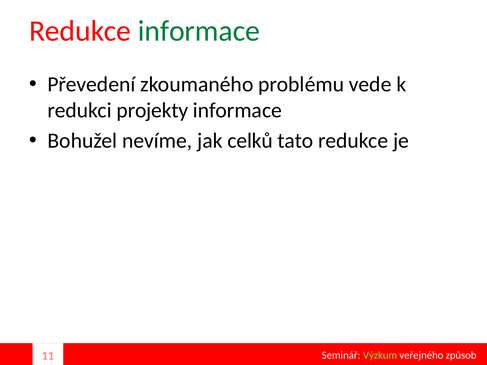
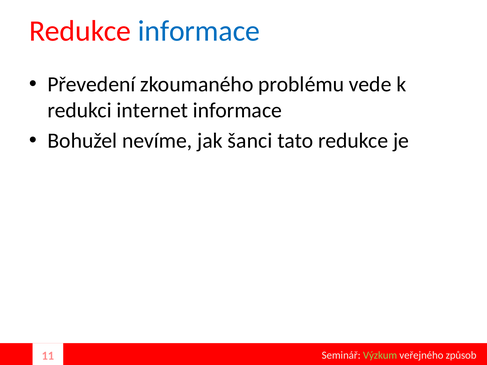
informace colour: green -> blue (199, 31)
projekty: projekty -> internet (152, 110)
celků: celků -> šanci (250, 141)
